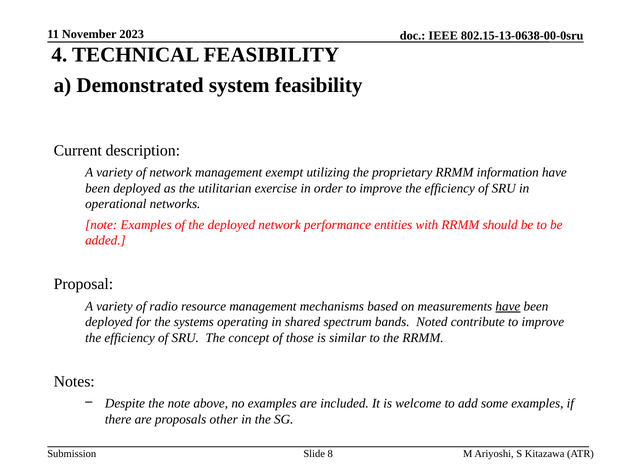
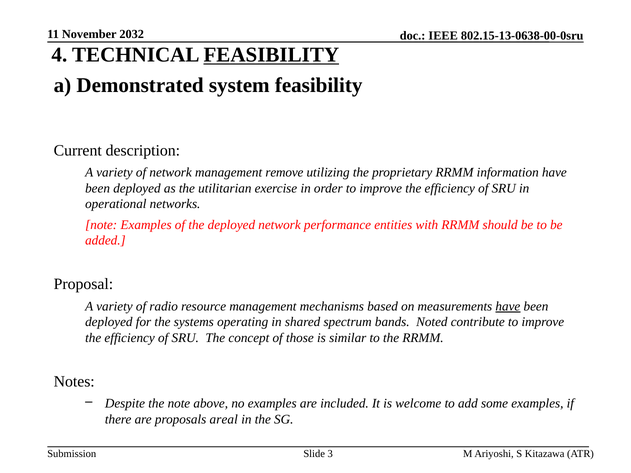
2023: 2023 -> 2032 (132, 34)
FEASIBILITY underline: none -> present (271, 55)
exempt: exempt -> remove (284, 173)
other: other -> areal (224, 420)
8: 8 -> 3 (330, 454)
